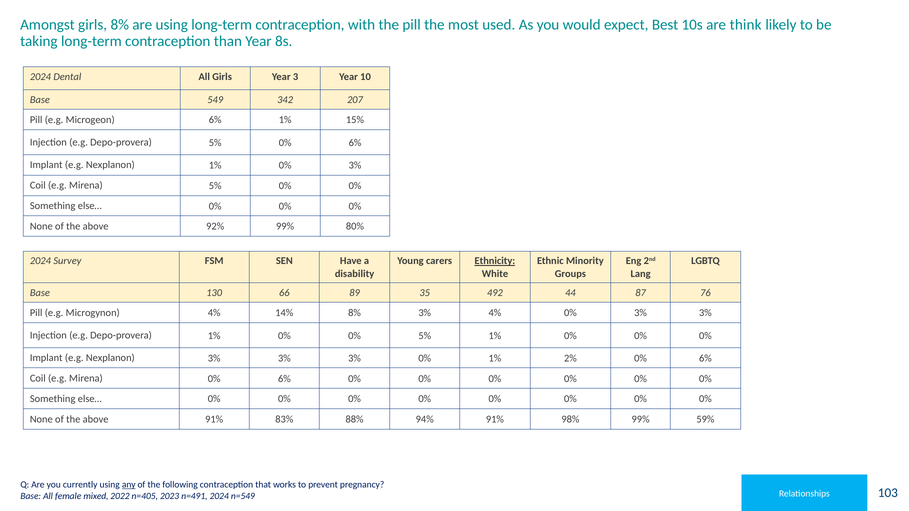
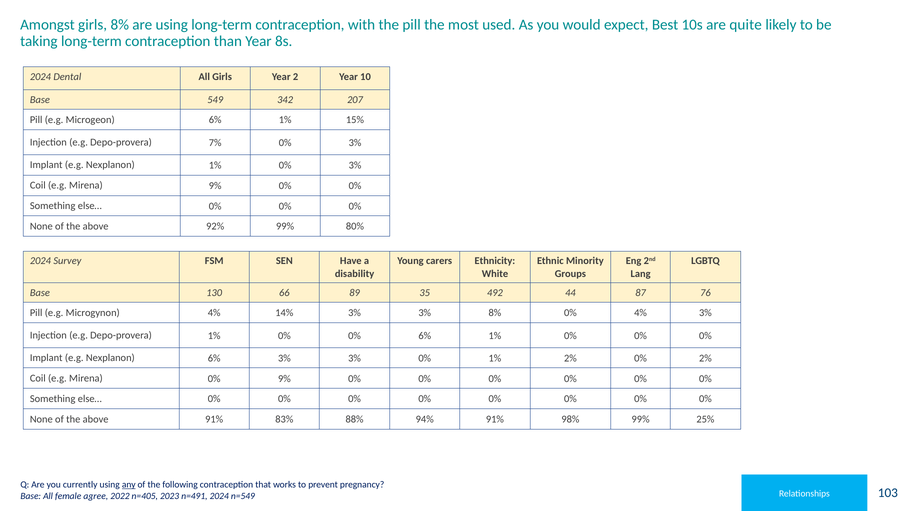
think: think -> quite (746, 25)
3: 3 -> 2 (296, 77)
Depo-provera 5%: 5% -> 7% (215, 143)
6%: 6% -> 3% (355, 143)
Mirena 5%: 5% -> 9% (215, 186)
Ethnicity underline: present -> none (495, 261)
14% 8%: 8% -> 3% (355, 313)
3% 4%: 4% -> 8% (495, 313)
3%: 3% -> 4% (641, 313)
0% 5%: 5% -> 6% (425, 336)
Nexplanon 3%: 3% -> 6% (214, 358)
2% 0% 6%: 6% -> 2% (705, 358)
Mirena 0% 6%: 6% -> 9% (284, 379)
59%: 59% -> 25% (705, 420)
mixed: mixed -> agree (96, 496)
